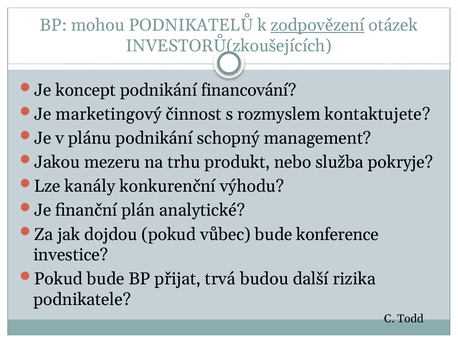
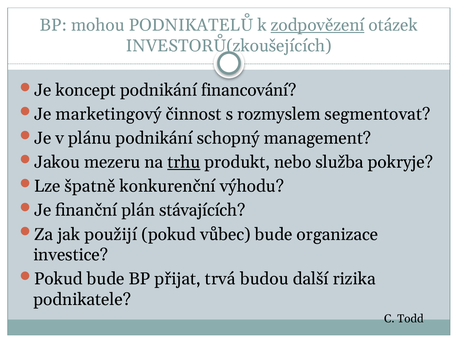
kontaktujete: kontaktujete -> segmentovat (377, 114)
trhu underline: none -> present (184, 162)
kanály: kanály -> špatně (90, 187)
analytické: analytické -> stávajících (202, 211)
dojdou: dojdou -> použijí (111, 235)
konference: konference -> organizace (337, 235)
